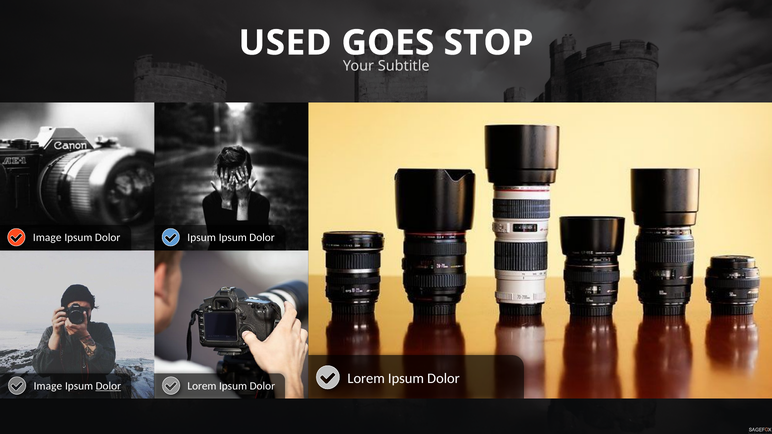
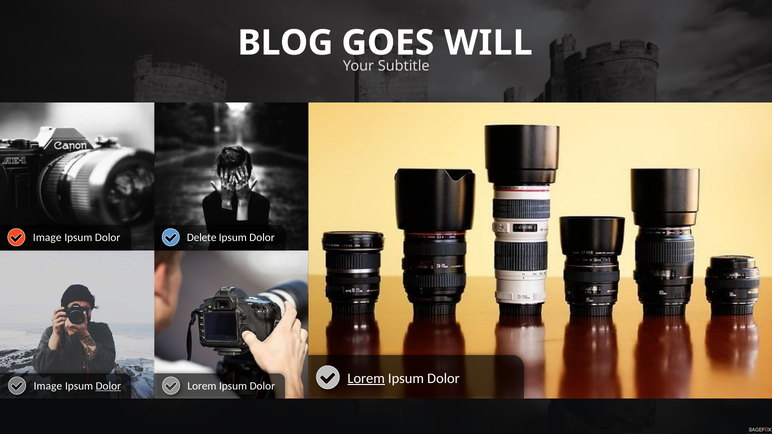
USED: USED -> BLOG (285, 43)
STOP: STOP -> WILL (488, 43)
Dolor Ipsum: Ipsum -> Delete (202, 238)
Lorem underline: none -> present (366, 378)
